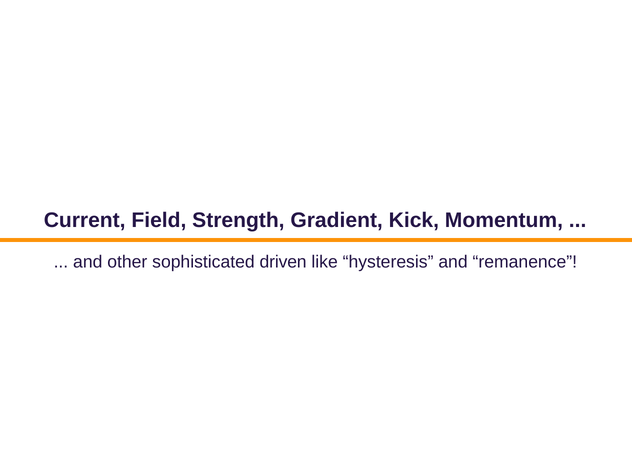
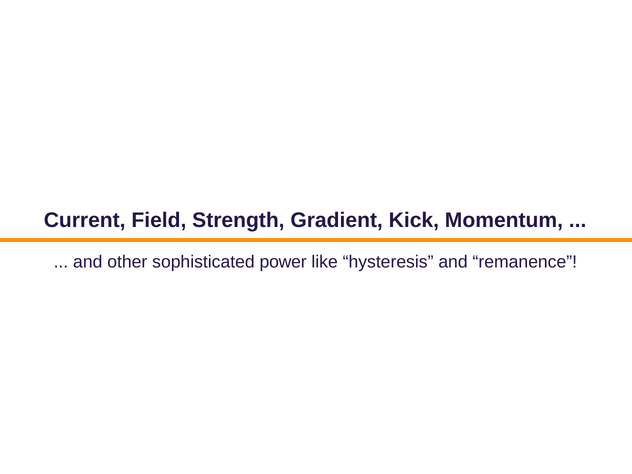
driven: driven -> power (283, 262)
